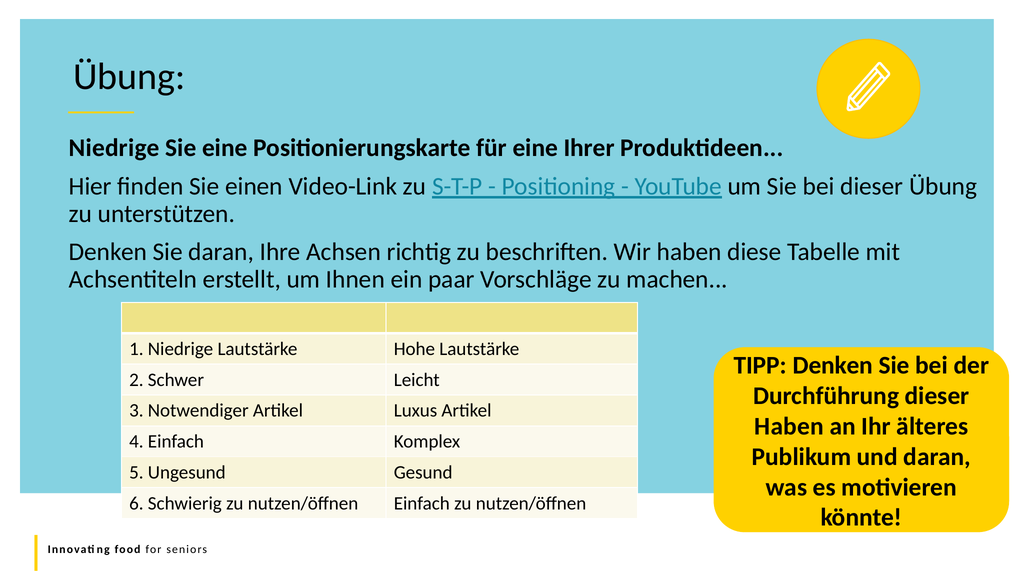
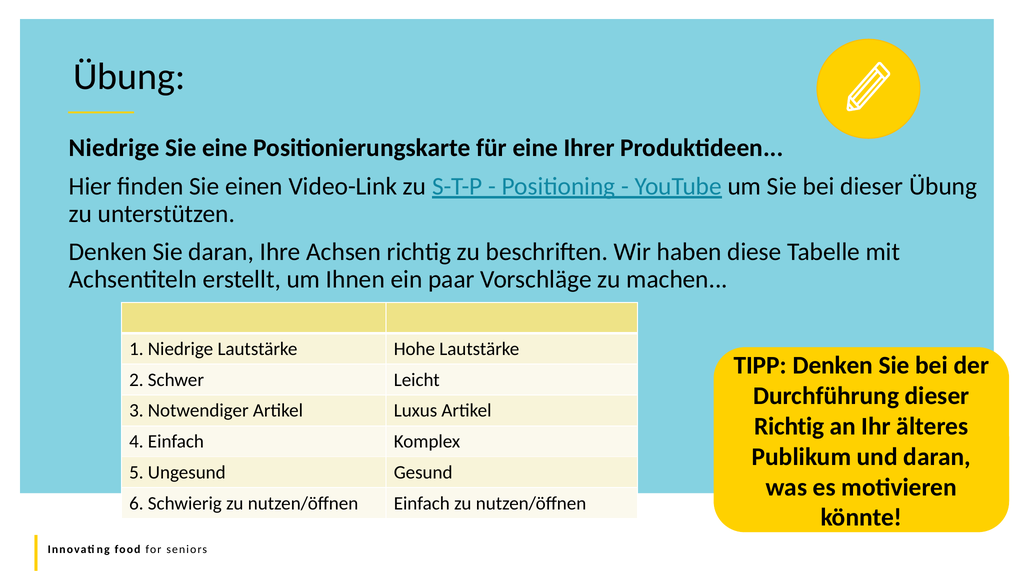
Haben: Haben -> Richtig (789, 426)
